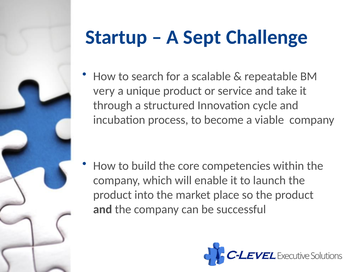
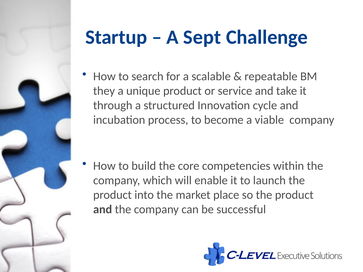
very: very -> they (104, 91)
